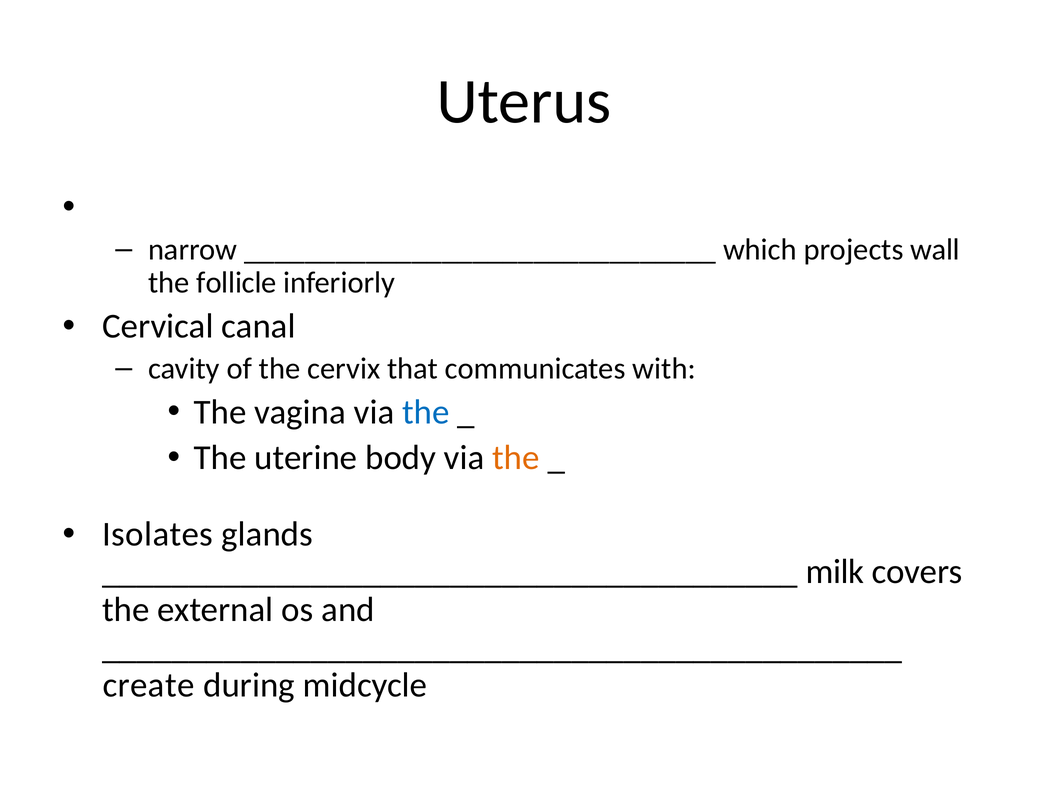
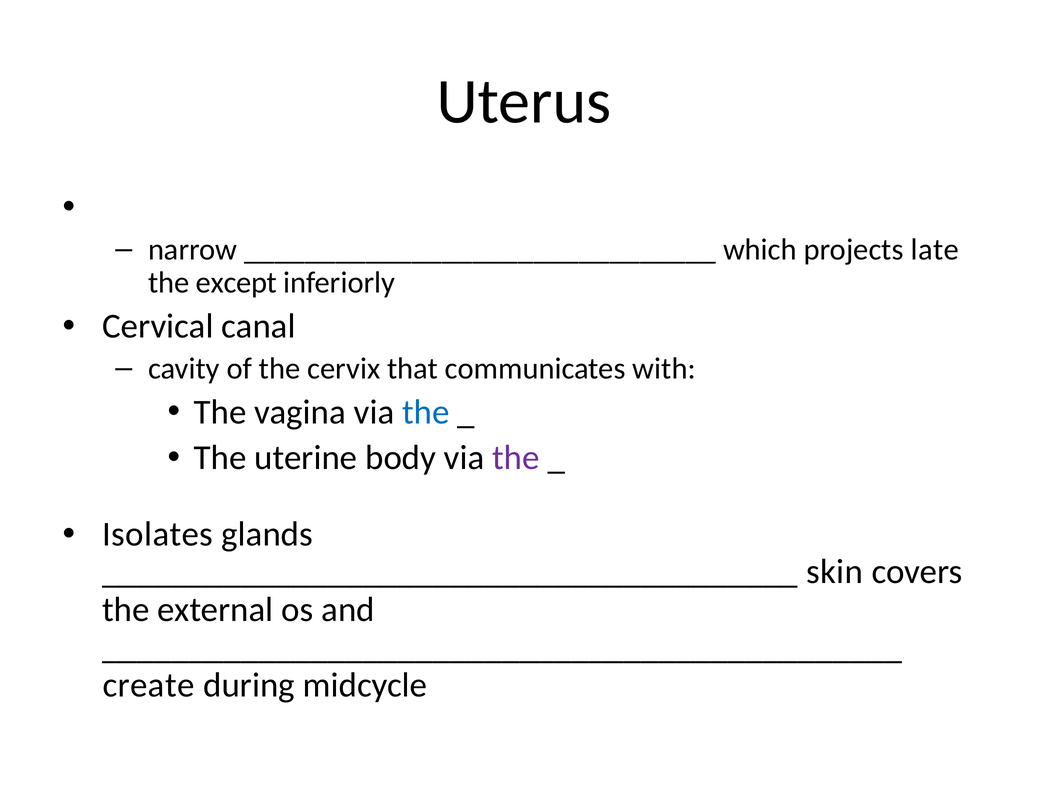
wall: wall -> late (935, 250)
follicle: follicle -> except (237, 283)
the colour: orange -> purple (516, 458)
milk: milk -> skin (835, 572)
